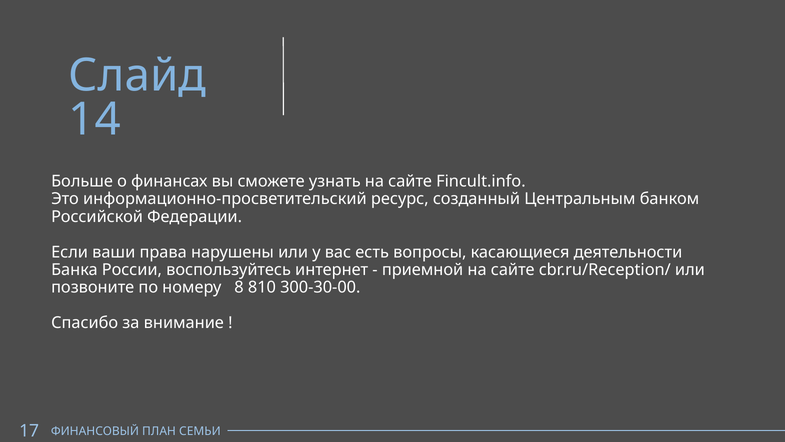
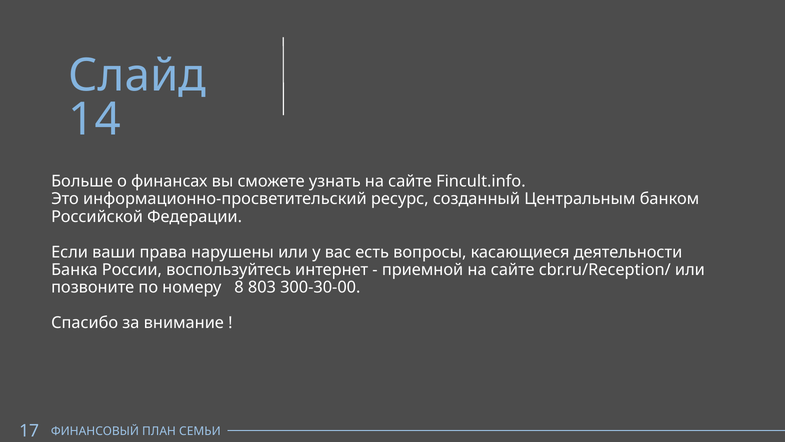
810: 810 -> 803 (262, 287)
